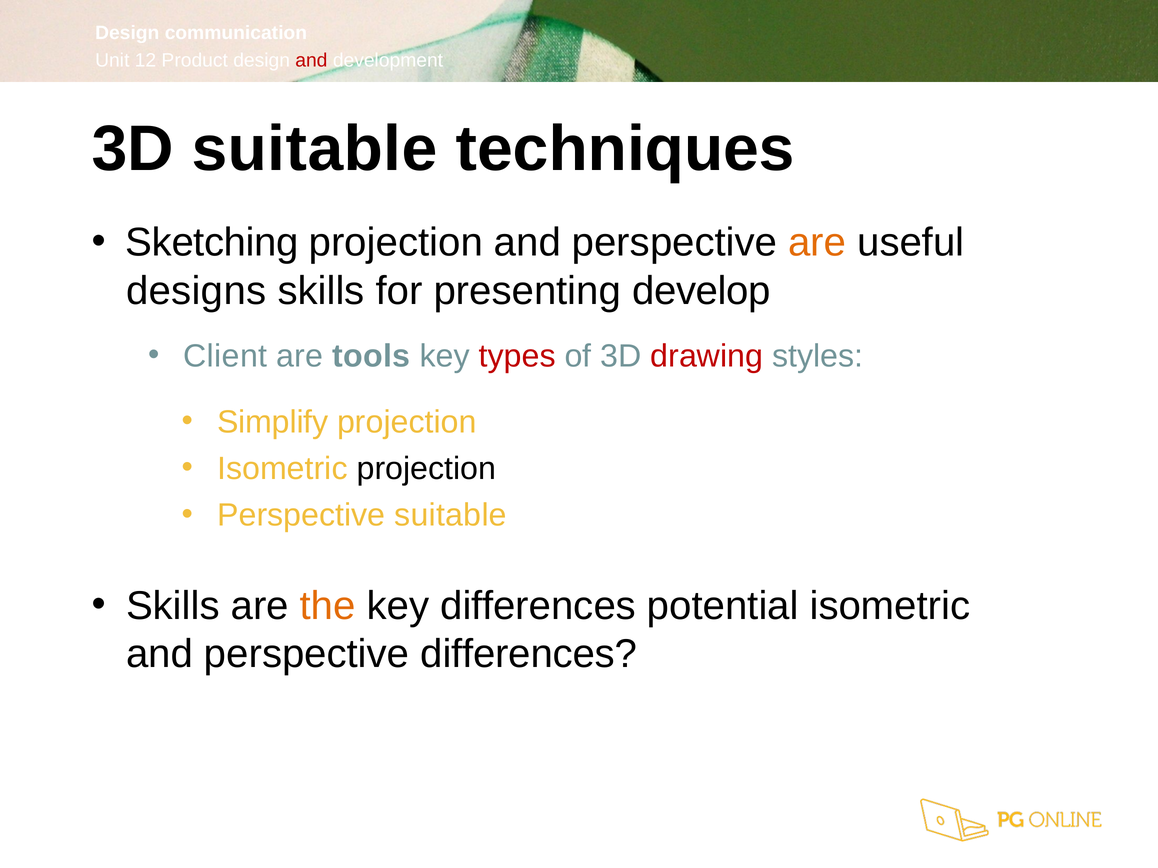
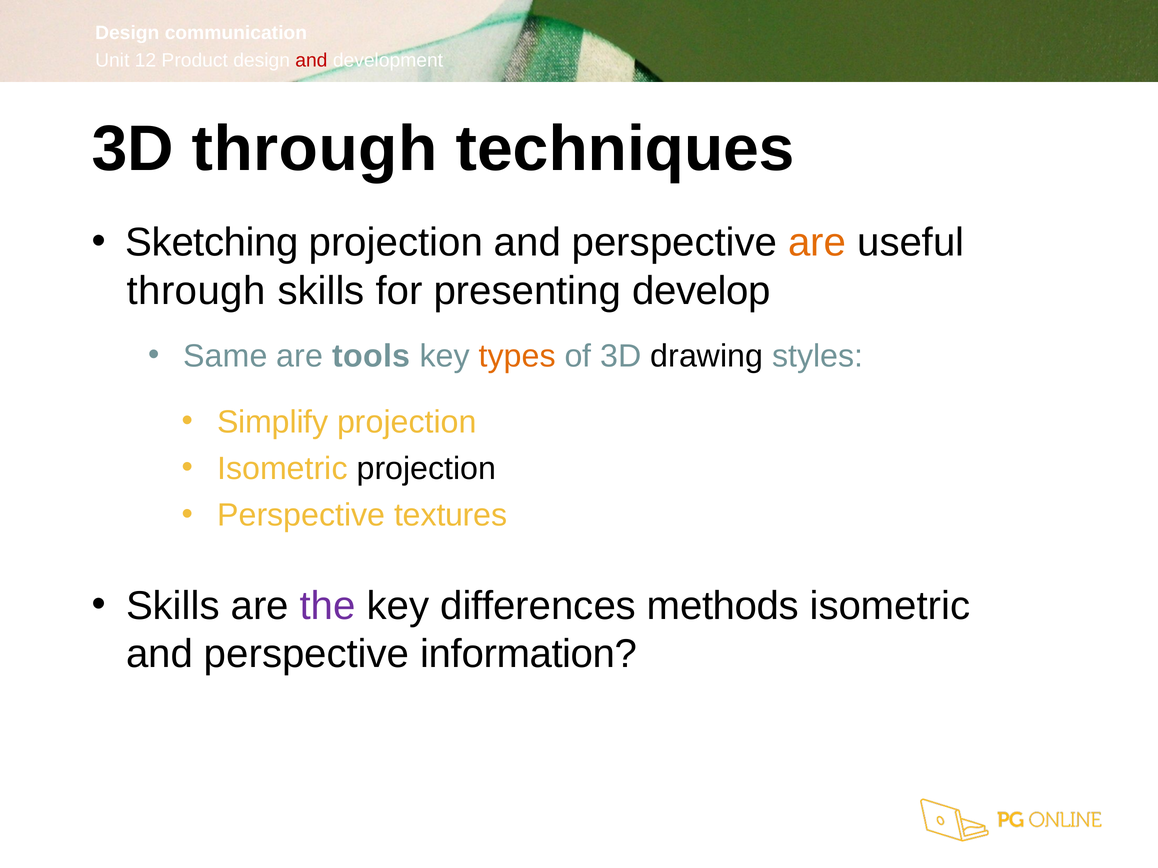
3D suitable: suitable -> through (314, 149)
designs: designs -> through (196, 291)
Client: Client -> Same (225, 356)
types colour: red -> orange (517, 356)
drawing colour: red -> black (707, 356)
Perspective suitable: suitable -> textures (451, 516)
the colour: orange -> purple (328, 606)
potential: potential -> methods (723, 606)
perspective differences: differences -> information (529, 654)
